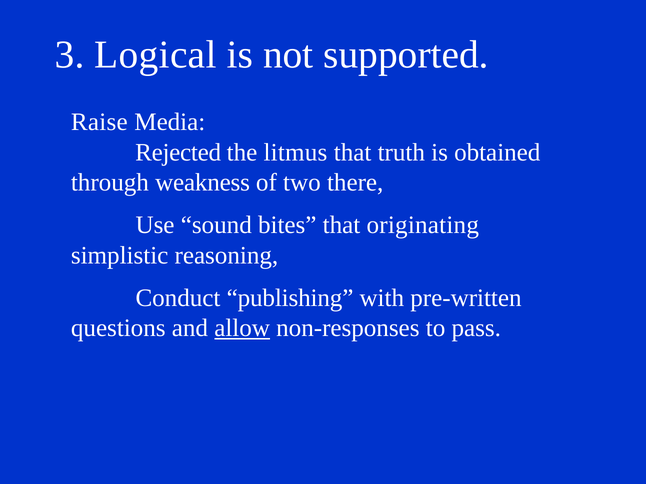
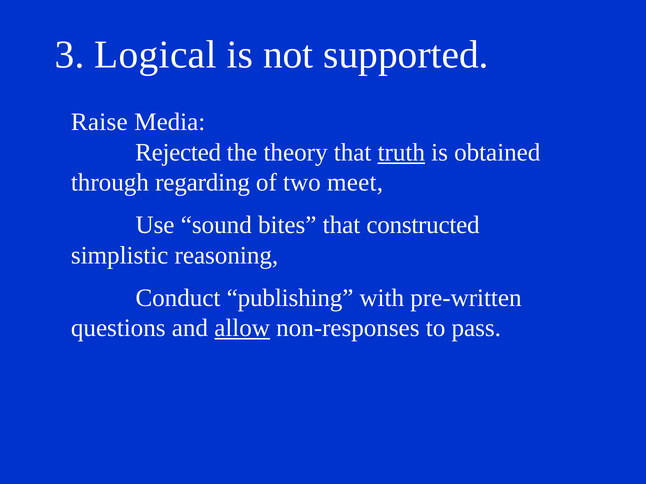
litmus: litmus -> theory (296, 152)
truth underline: none -> present (401, 152)
weakness: weakness -> regarding (203, 183)
there: there -> meet (355, 183)
originating: originating -> constructed (423, 225)
